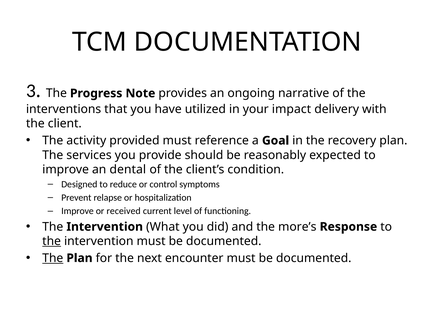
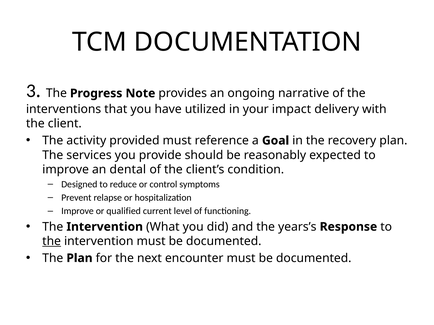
received: received -> qualified (124, 211)
more’s: more’s -> years’s (297, 227)
The underline: present -> none (53, 258)
